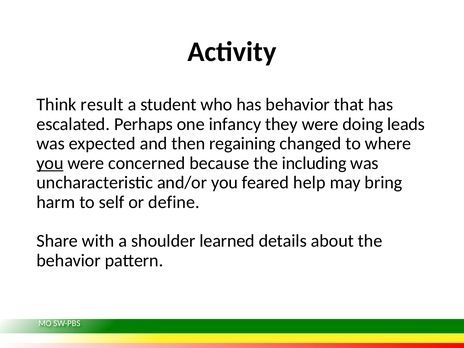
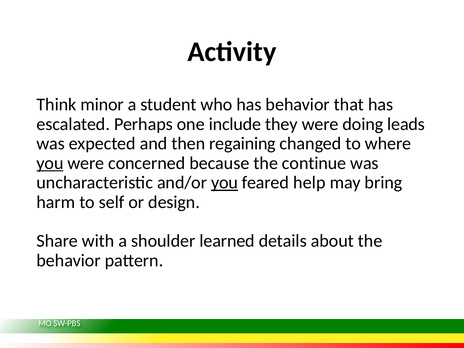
result: result -> minor (102, 105)
infancy: infancy -> include (235, 124)
including: including -> continue (314, 163)
you underline: none -> present (225, 183)
define: define -> design (174, 202)
